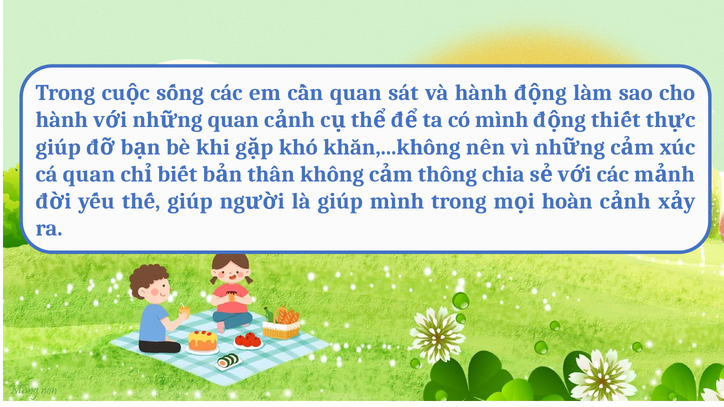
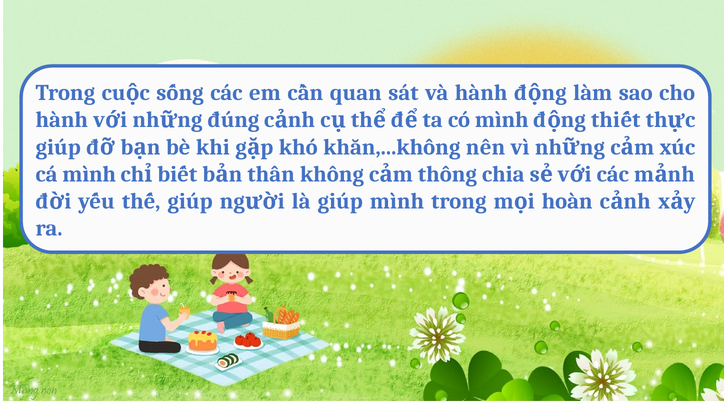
quan: quan -> đúng (233, 120)
cá quan: quan -> mình (89, 174)
